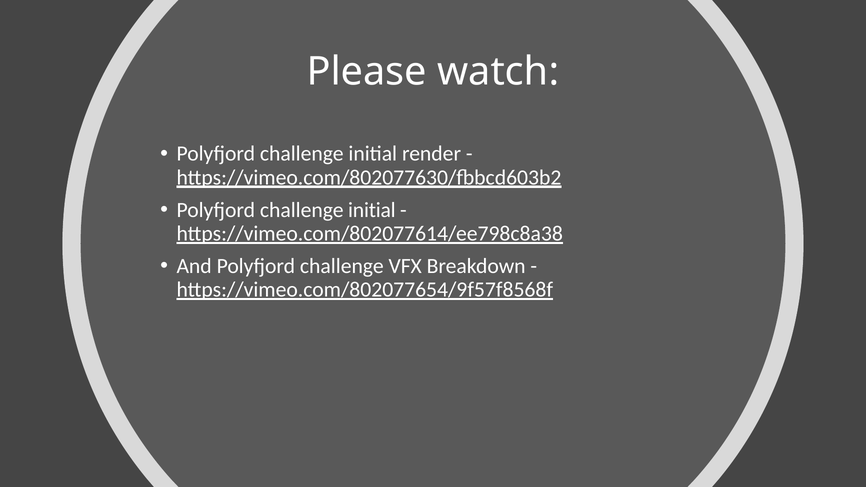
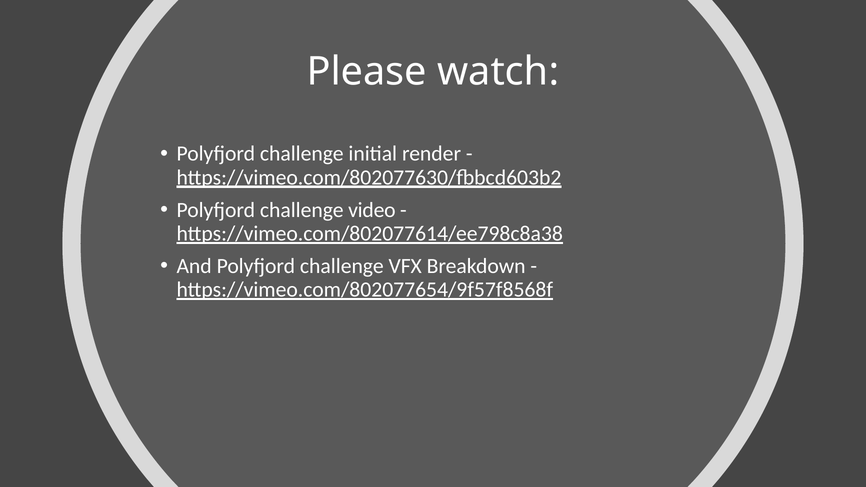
initial: initial -> video (372, 210)
